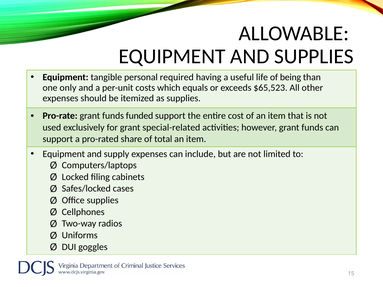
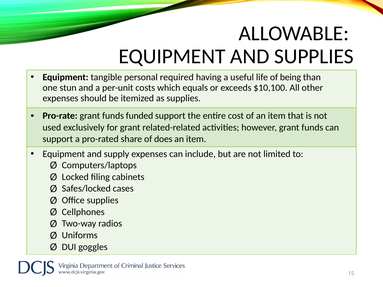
only: only -> stun (68, 88)
$65,523: $65,523 -> $10,100 (270, 88)
special-related: special-related -> related-related (171, 127)
total: total -> does (163, 139)
